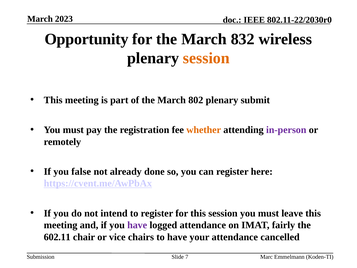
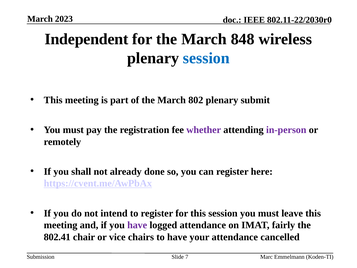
Opportunity: Opportunity -> Independent (86, 39)
832: 832 -> 848 (243, 39)
session colour: orange -> blue (206, 58)
whether colour: orange -> purple (204, 130)
false: false -> shall (81, 171)
602.11: 602.11 -> 802.41 (57, 237)
